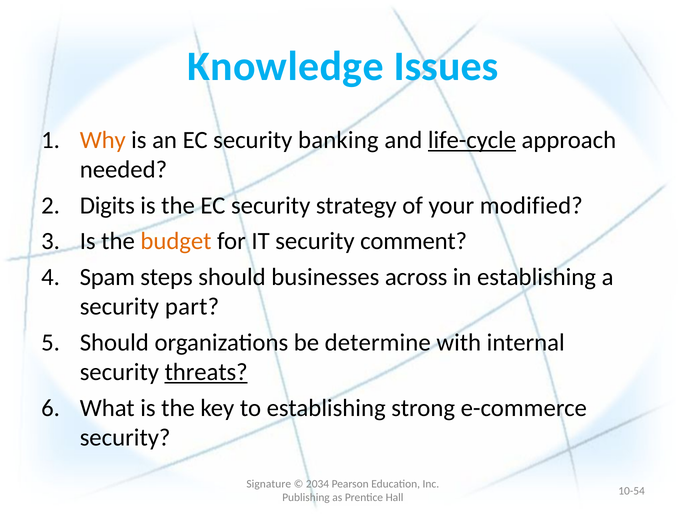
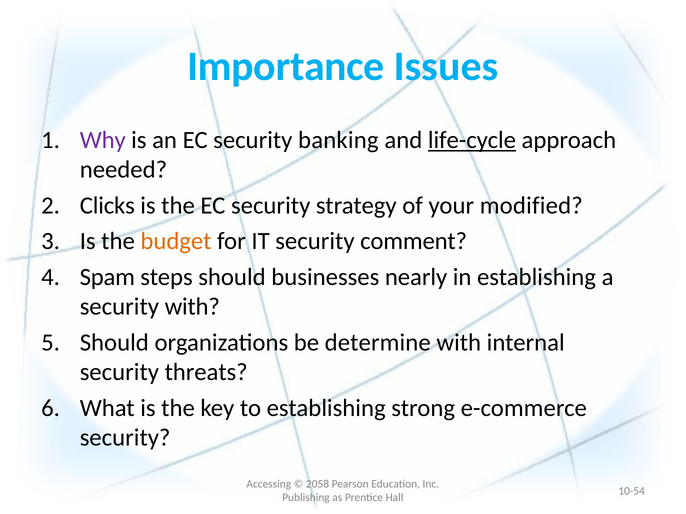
Knowledge: Knowledge -> Importance (286, 66)
Why colour: orange -> purple (103, 140)
Digits: Digits -> Clicks (107, 206)
across: across -> nearly (416, 277)
security part: part -> with (192, 307)
threats underline: present -> none (206, 372)
Signature: Signature -> Accessing (269, 484)
2034: 2034 -> 2058 (318, 484)
